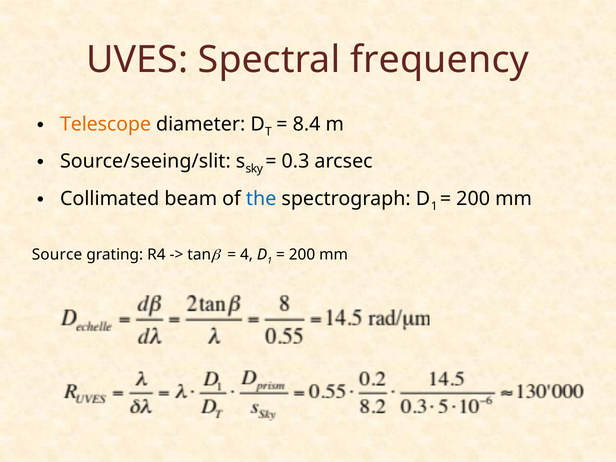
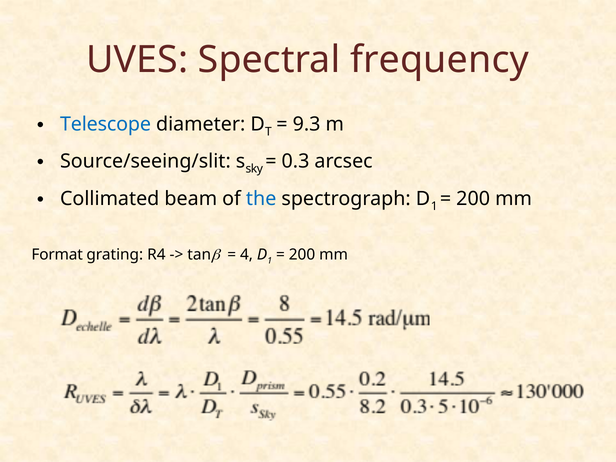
Telescope colour: orange -> blue (106, 124)
8.4: 8.4 -> 9.3 (307, 124)
Source: Source -> Format (57, 255)
